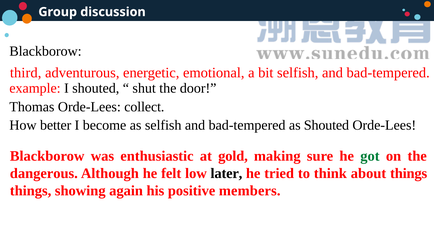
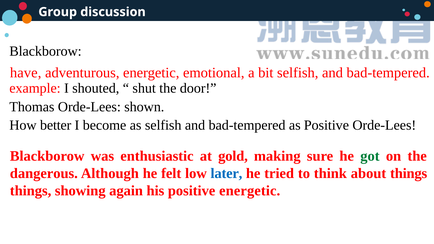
third: third -> have (26, 73)
collect: collect -> shown (144, 107)
as Shouted: Shouted -> Positive (326, 125)
later colour: black -> blue (226, 174)
positive members: members -> energetic (250, 191)
